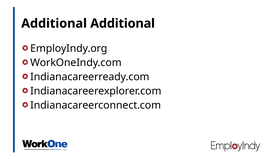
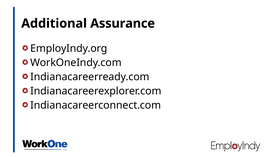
Additional Additional: Additional -> Assurance (123, 23)
